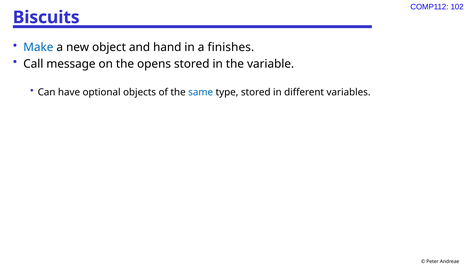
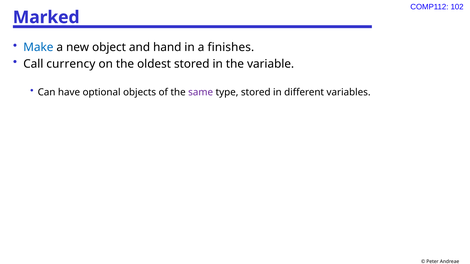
Biscuits: Biscuits -> Marked (46, 17)
message: message -> currency (71, 64)
opens: opens -> oldest (154, 64)
same colour: blue -> purple (201, 92)
